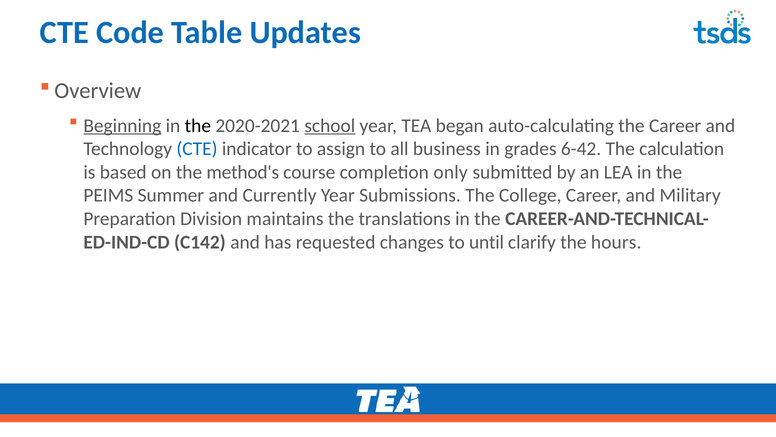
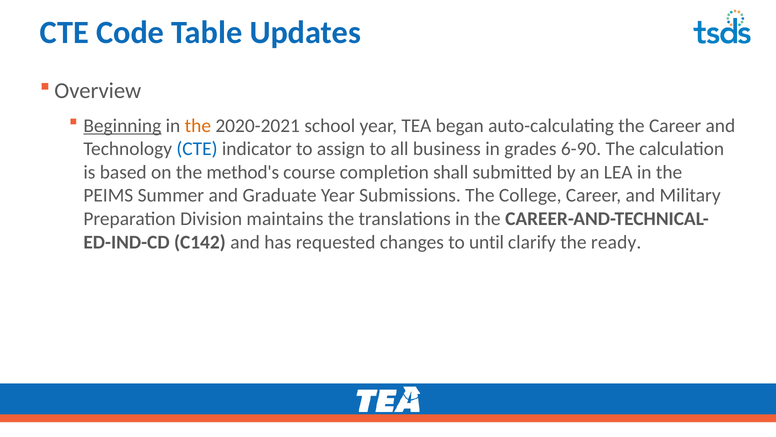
the colour: black -> orange (198, 126)
school underline: present -> none (330, 126)
6-42: 6-42 -> 6-90 (581, 149)
only: only -> shall (451, 172)
Currently: Currently -> Graduate (280, 195)
hours: hours -> ready (616, 242)
